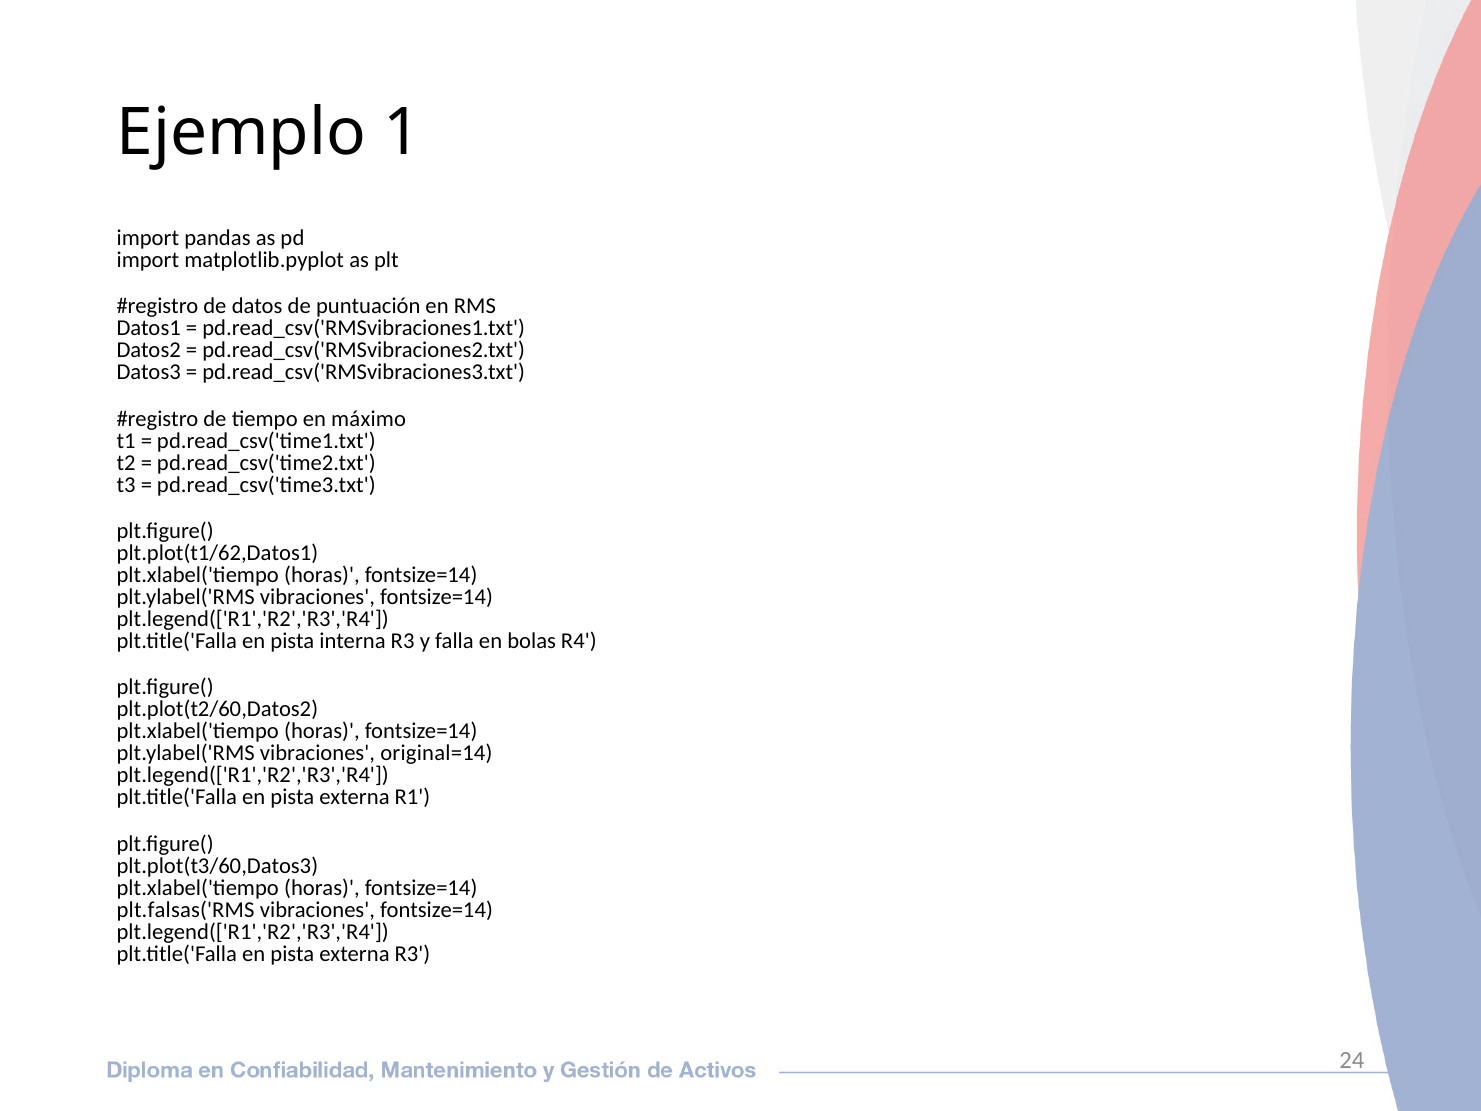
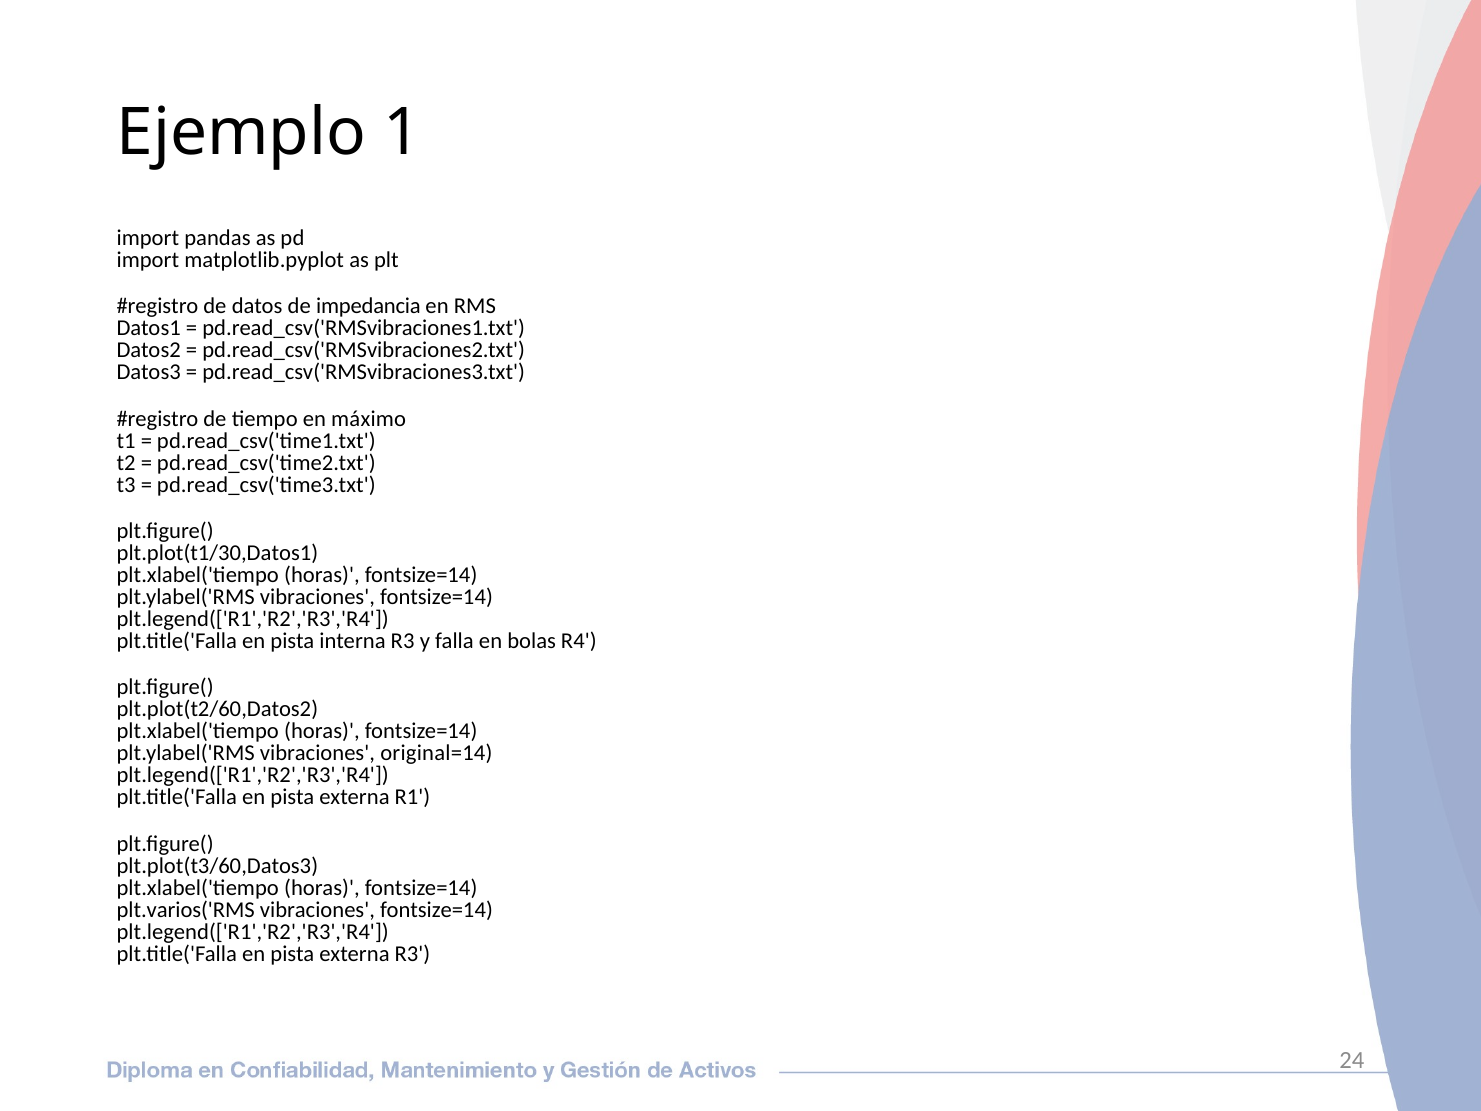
puntuación: puntuación -> impedancia (368, 306)
plt.plot(t1/62,Datos1: plt.plot(t1/62,Datos1 -> plt.plot(t1/30,Datos1 (217, 553)
plt.falsas('RMS: plt.falsas('RMS -> plt.varios('RMS (186, 910)
